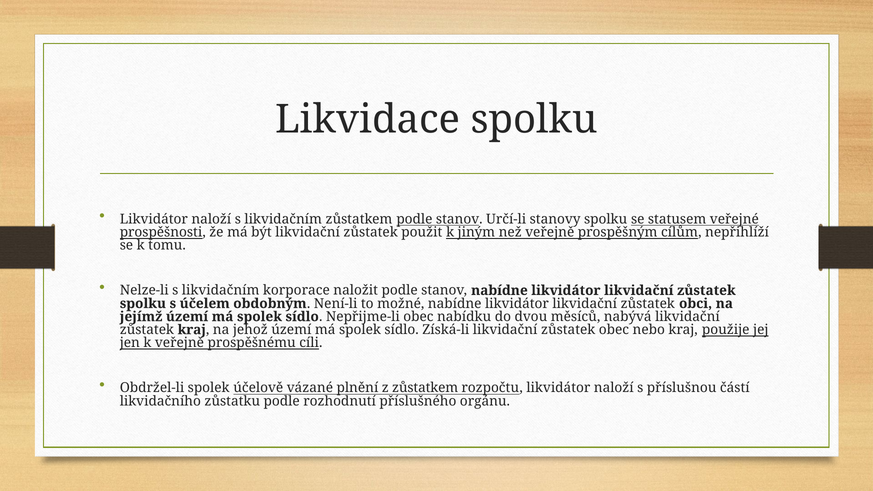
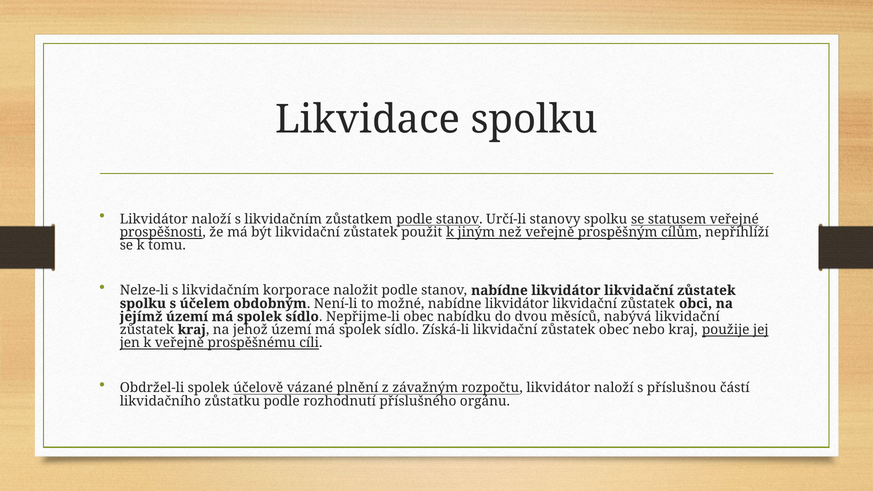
z zůstatkem: zůstatkem -> závažným (425, 388)
